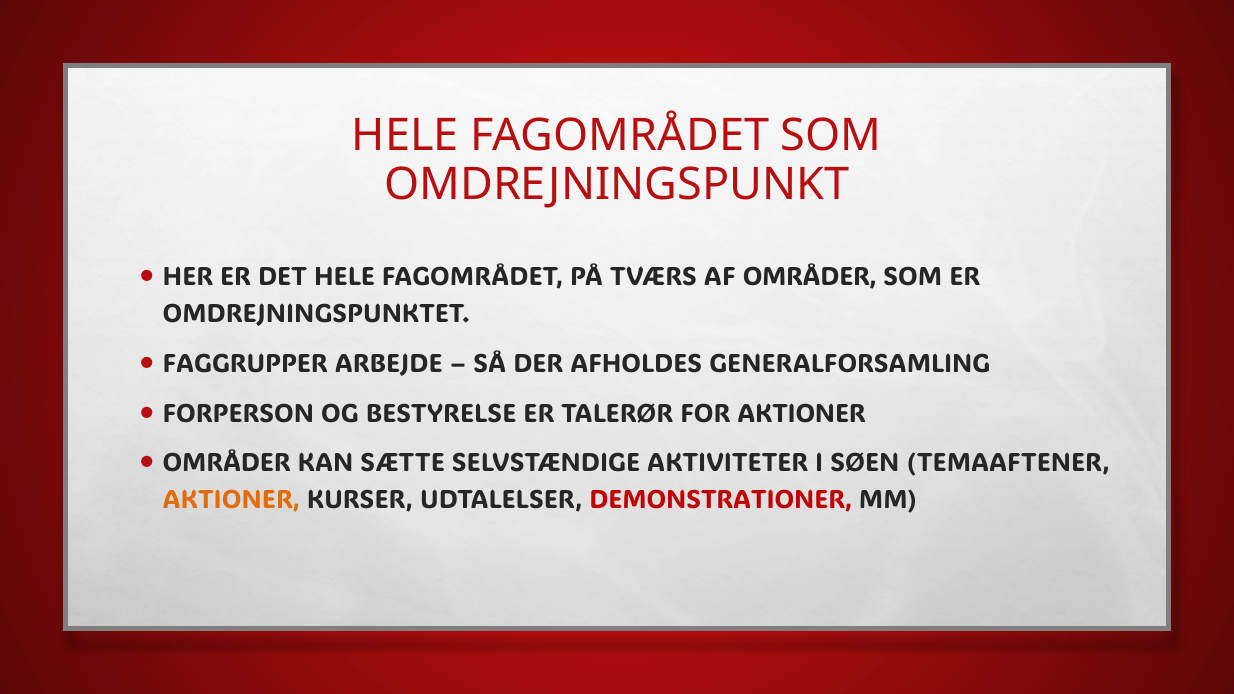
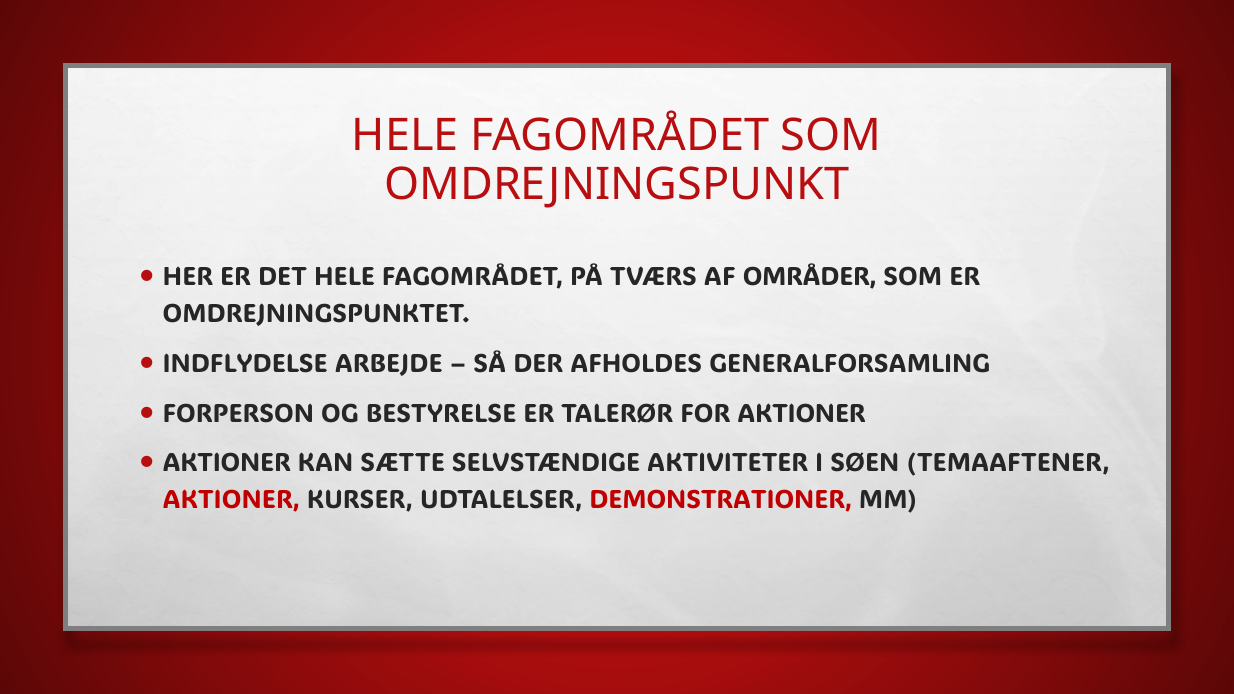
FAGGRUPPER: FAGGRUPPER -> INDFLYDELSE (245, 364)
OMRÅDER: OMRÅDER -> AKTIONER (227, 464)
AKTIONER colour: orange -> red (231, 501)
